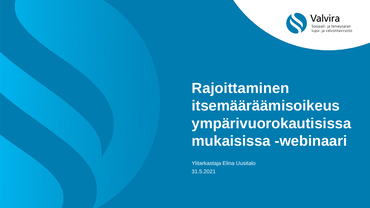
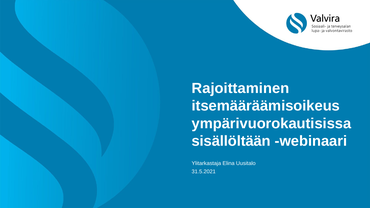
mukaisissa: mukaisissa -> sisällöltään (231, 141)
